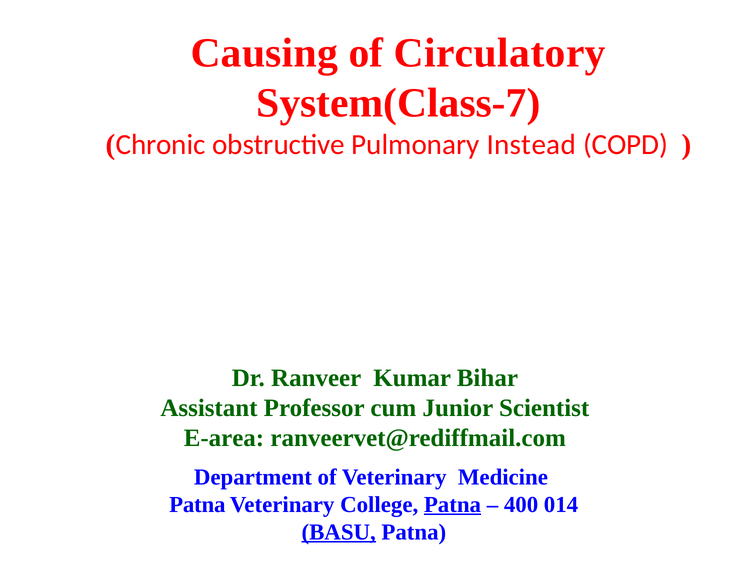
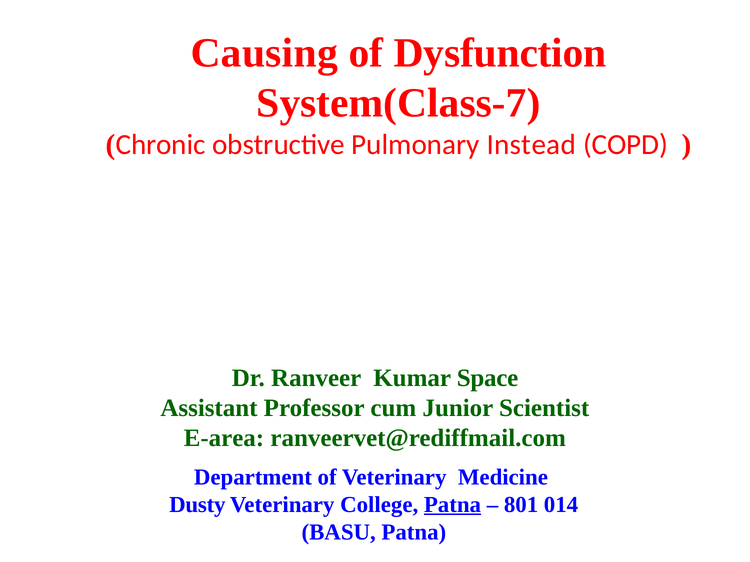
Circulatory: Circulatory -> Dysfunction (500, 53)
Bihar: Bihar -> Space (488, 378)
Patna: Patna -> Dusty (197, 505)
400: 400 -> 801 (521, 505)
BASU underline: present -> none (339, 532)
